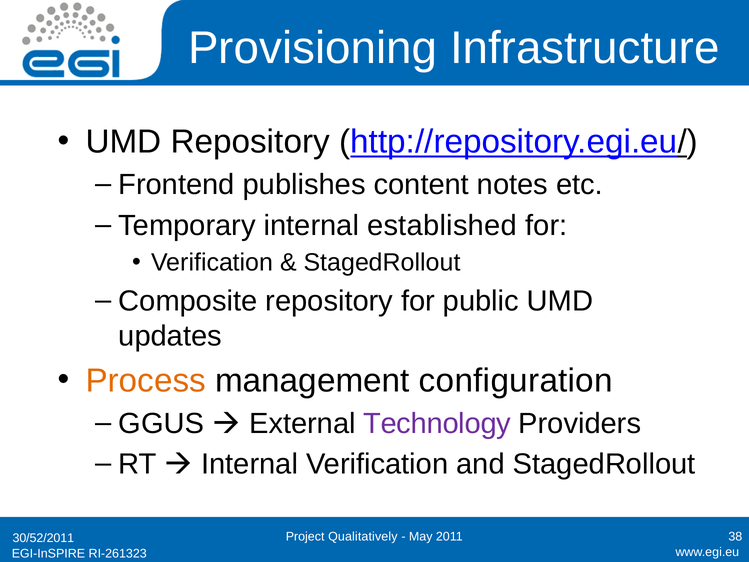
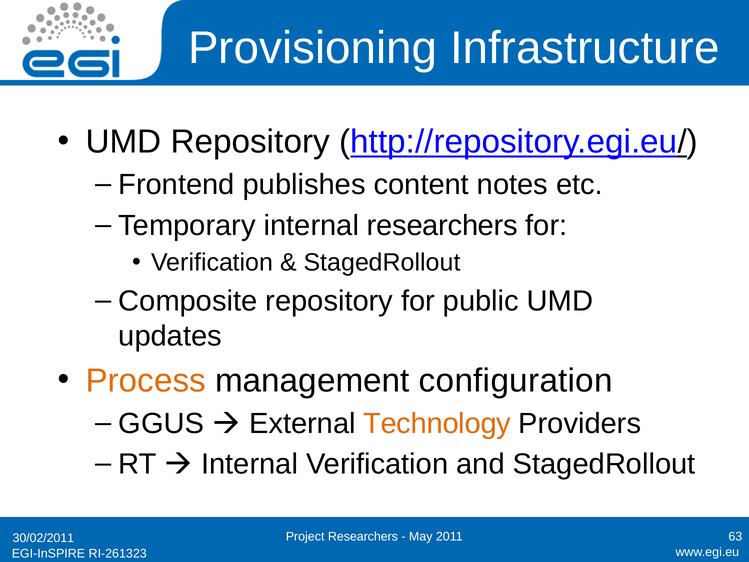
internal established: established -> researchers (442, 225)
Technology colour: purple -> orange (437, 423)
Project Qualitatively: Qualitatively -> Researchers (363, 536)
38: 38 -> 63 (735, 536)
30/52/2011: 30/52/2011 -> 30/02/2011 (43, 538)
